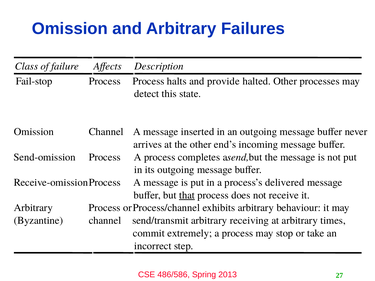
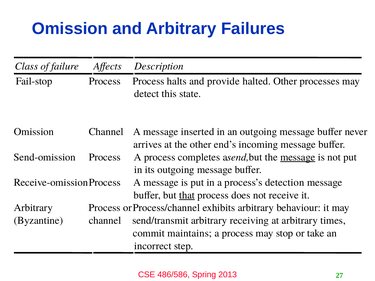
message underline: none -> present (298, 157)
delivered: delivered -> detection (285, 183)
extremely: extremely -> maintains (190, 233)
